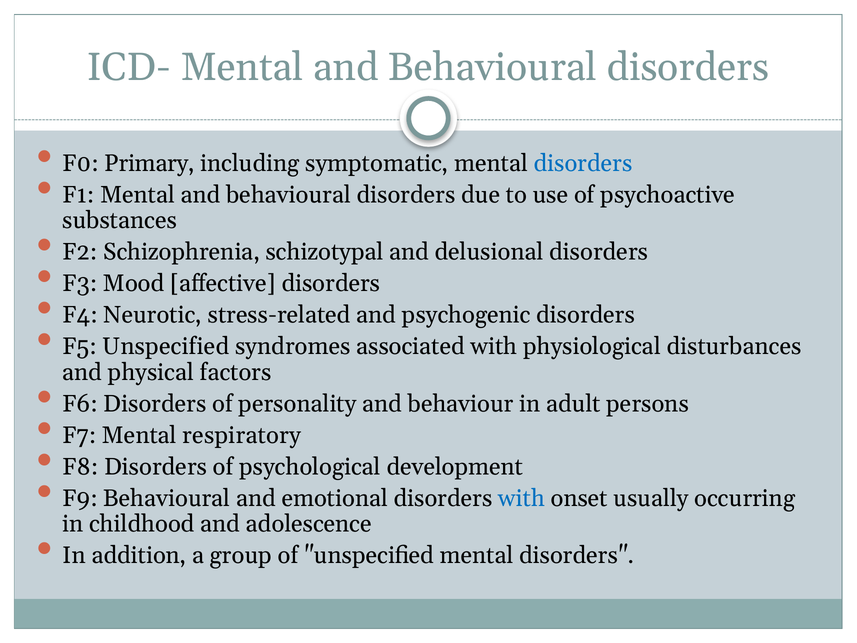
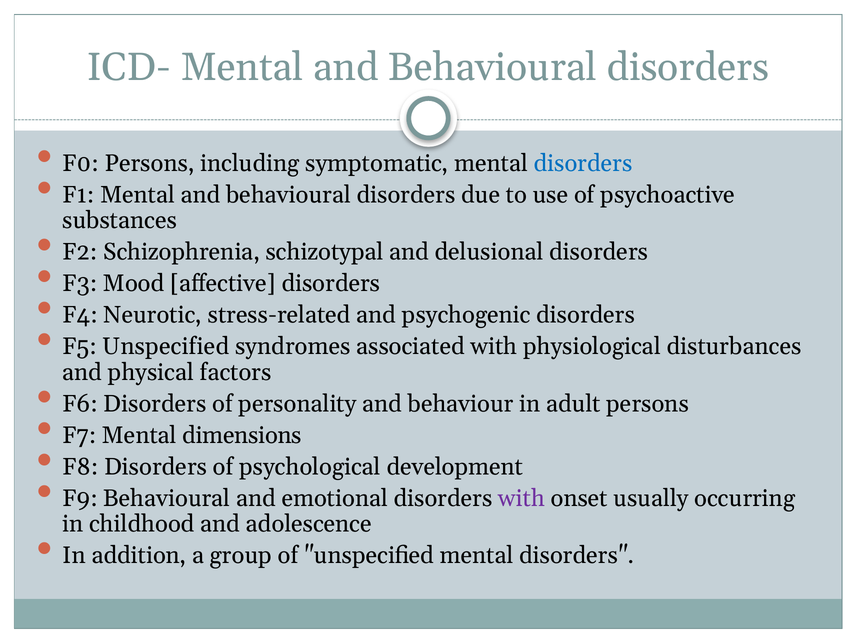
F0 Primary: Primary -> Persons (150, 163)
respiratory: respiratory -> dimensions (242, 435)
with colour: blue -> purple (522, 498)
